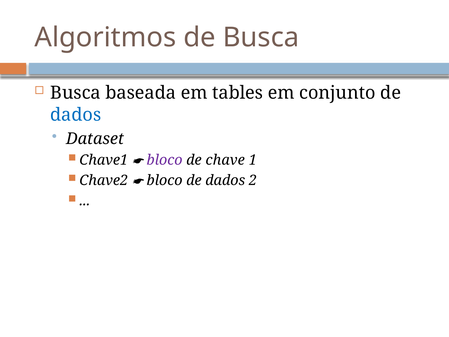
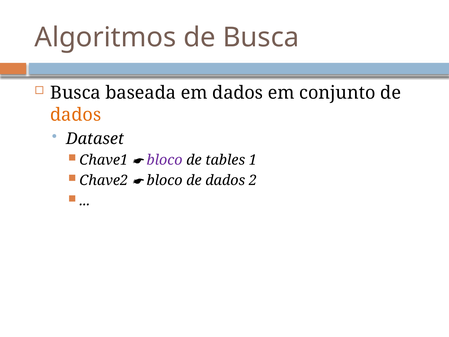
em tables: tables -> dados (238, 93)
dados colour: blue -> orange (76, 115)
chave: chave -> tables (225, 160)
